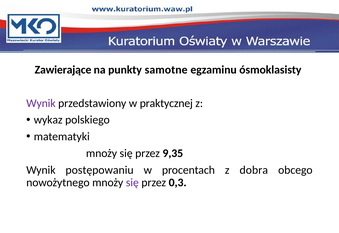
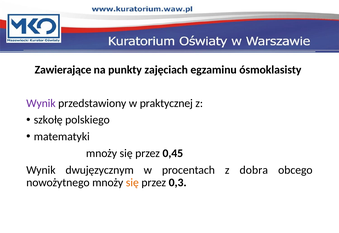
samotne: samotne -> zajęciach (166, 70)
wykaz: wykaz -> szkołę (48, 120)
9,35: 9,35 -> 0,45 (173, 153)
postępowaniu: postępowaniu -> dwujęzycznym (100, 170)
się colour: purple -> orange (132, 182)
